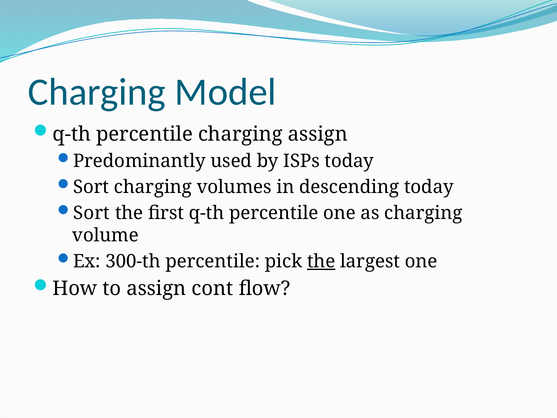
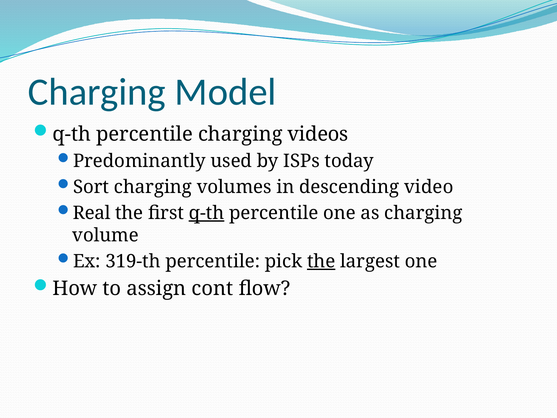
charging assign: assign -> videos (318, 134)
descending today: today -> video (429, 187)
Sort: Sort -> Real (92, 213)
q-th underline: none -> present (207, 213)
300-th: 300-th -> 319-th (133, 261)
